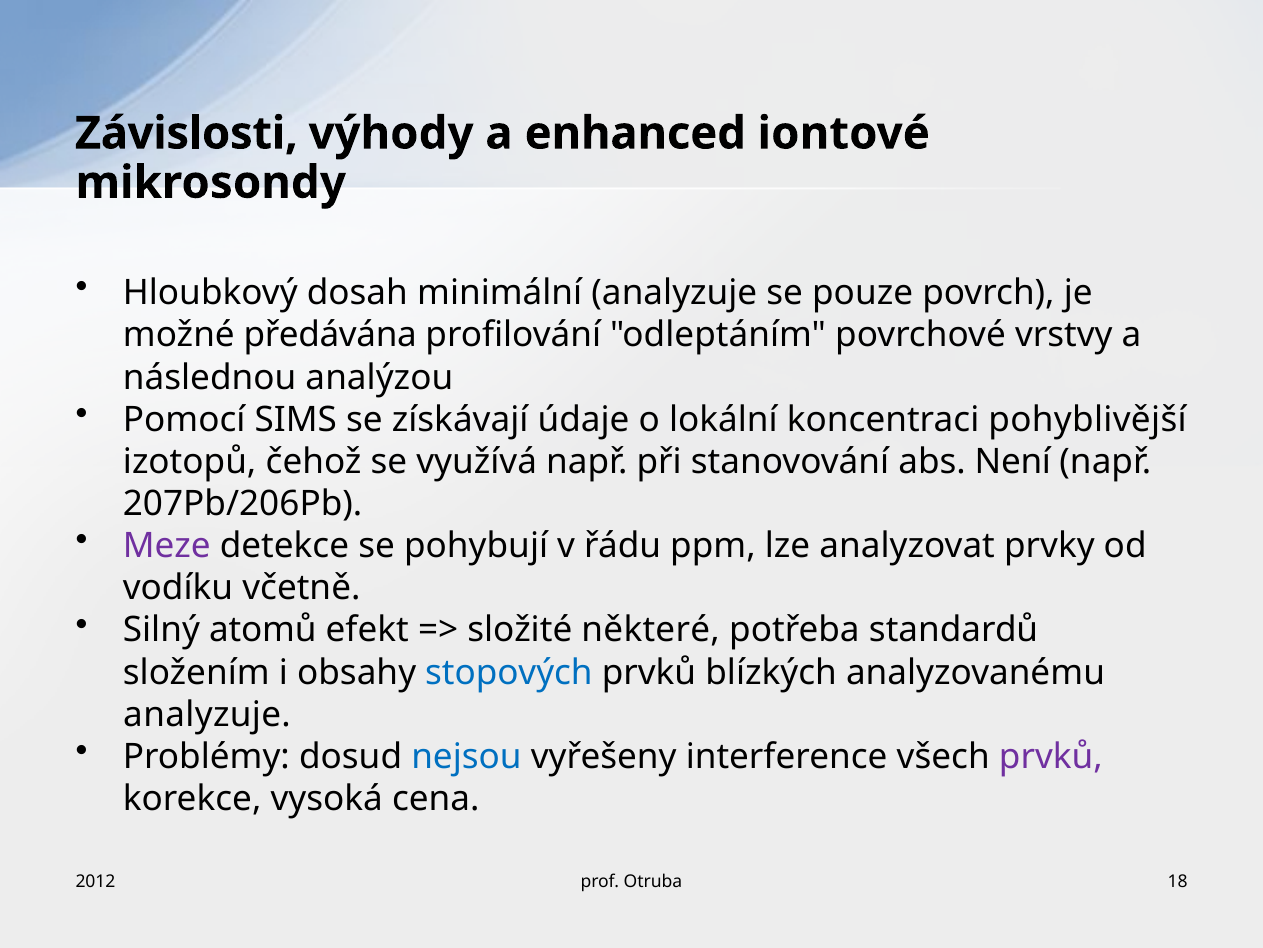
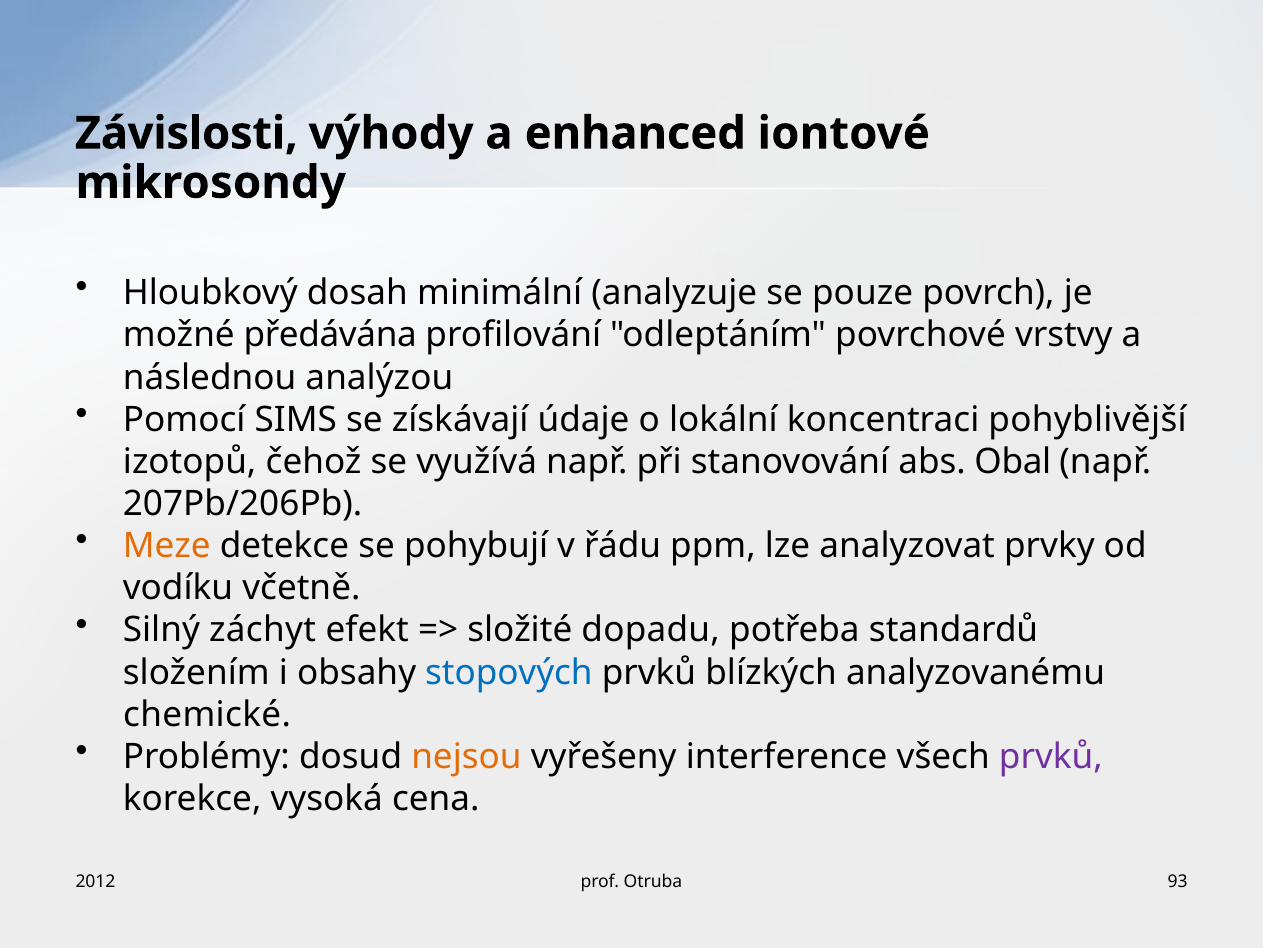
Není: Není -> Obal (1013, 461)
Meze colour: purple -> orange (167, 546)
atomů: atomů -> záchyt (263, 630)
některé: některé -> dopadu (651, 630)
analyzuje: analyzuje -> chemické (207, 714)
nejsou colour: blue -> orange (466, 756)
18: 18 -> 93 (1178, 881)
